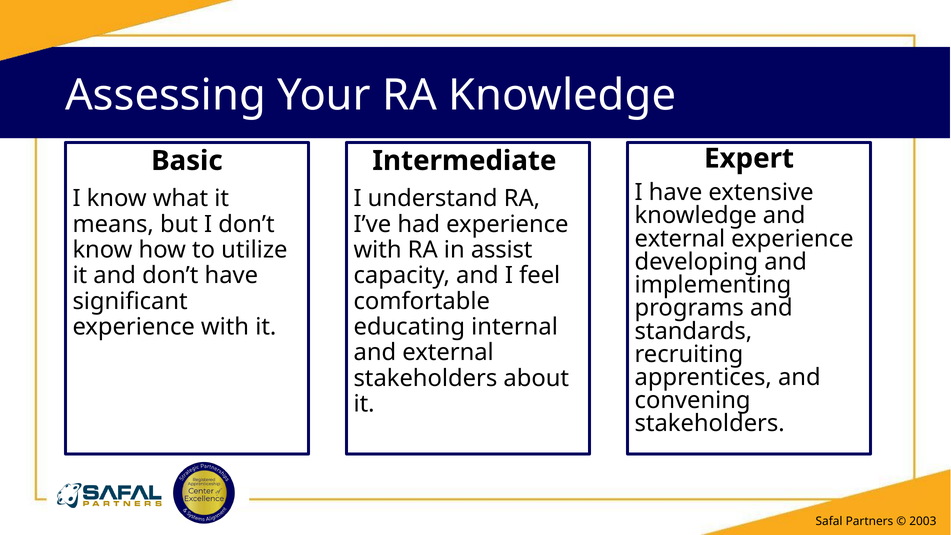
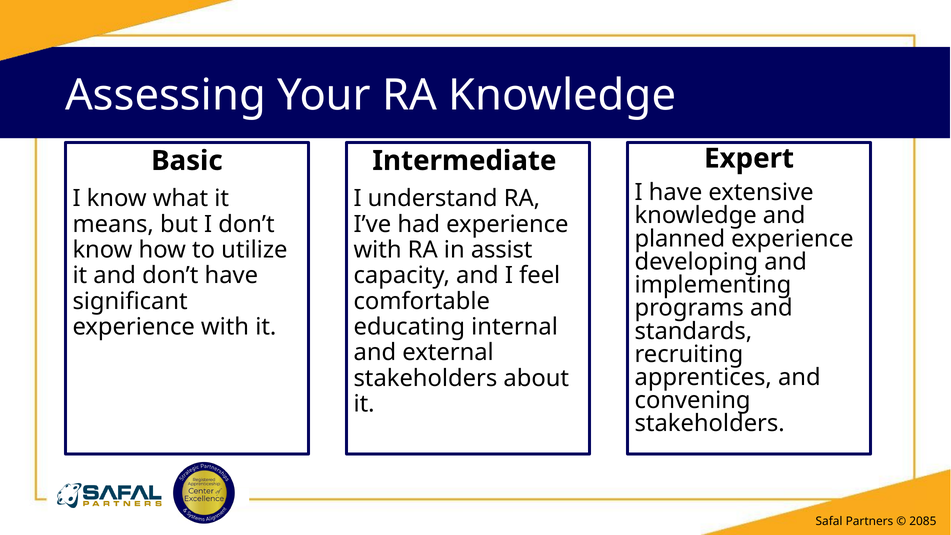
external: external -> planned (680, 239)
2003: 2003 -> 2085 (923, 521)
